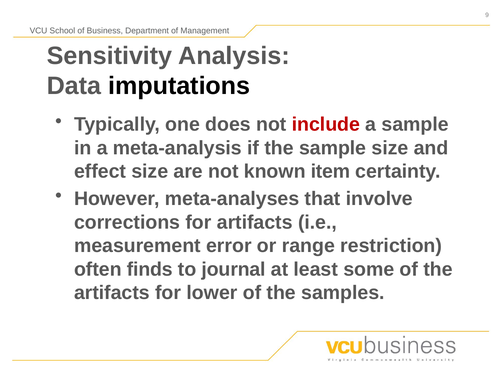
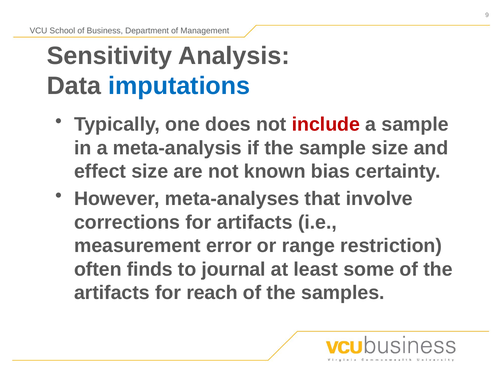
imputations colour: black -> blue (179, 86)
item: item -> bias (330, 171)
lower: lower -> reach (212, 292)
